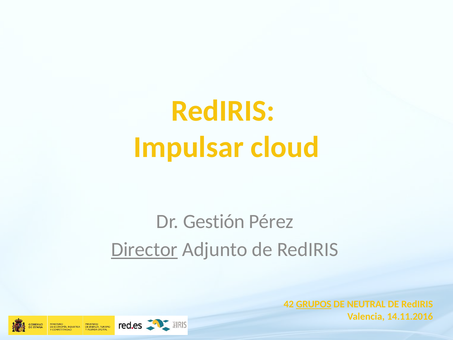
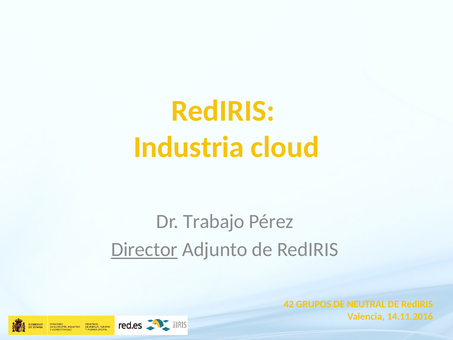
Impulsar: Impulsar -> Industria (189, 147)
Gestión: Gestión -> Trabajo (214, 221)
GRUPOS underline: present -> none (314, 304)
